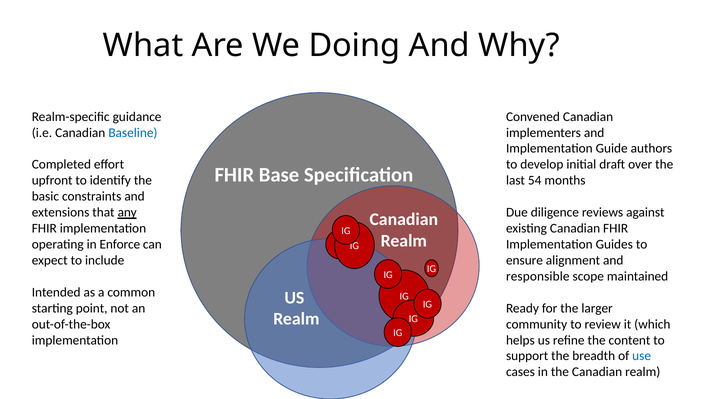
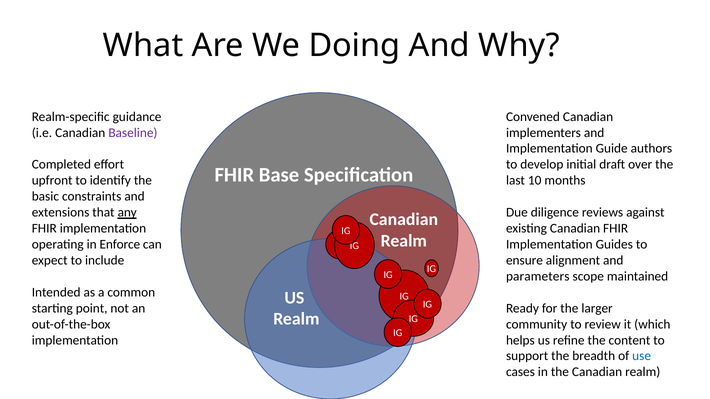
Baseline colour: blue -> purple (133, 133)
54: 54 -> 10 (535, 181)
responsible: responsible -> parameters (538, 277)
